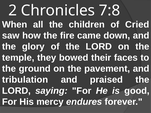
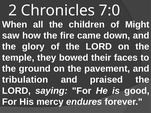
7:8: 7:8 -> 7:0 (110, 10)
Cried: Cried -> Might (137, 25)
